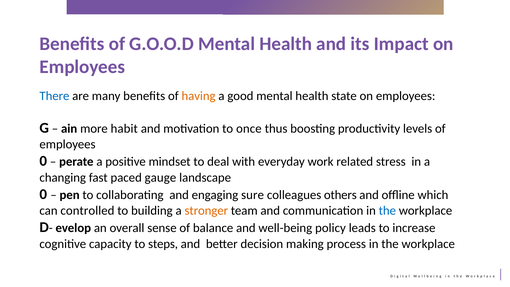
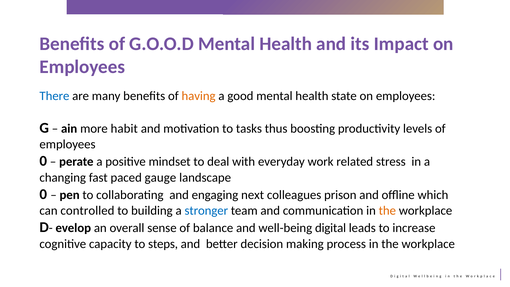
once: once -> tasks (249, 129)
sure: sure -> next (253, 195)
others: others -> prison (340, 195)
stronger colour: orange -> blue (206, 211)
the colour: blue -> orange (387, 211)
policy: policy -> digital (331, 228)
